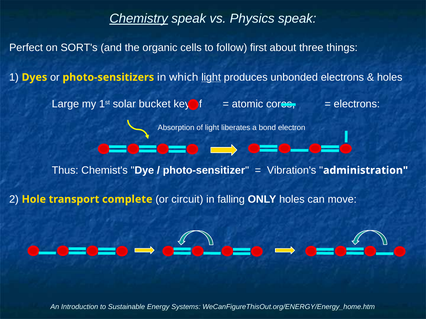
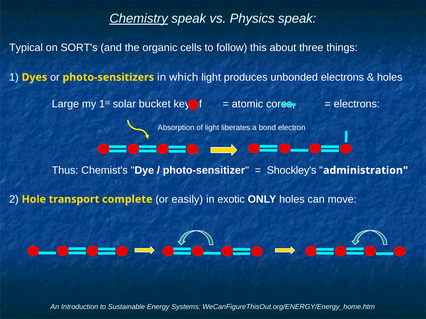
Perfect: Perfect -> Typical (26, 48)
first: first -> this (258, 48)
light underline: present -> none (211, 77)
Vibration's: Vibration's -> Shockley's (292, 171)
circuit: circuit -> easily (187, 200)
falling: falling -> exotic (231, 200)
